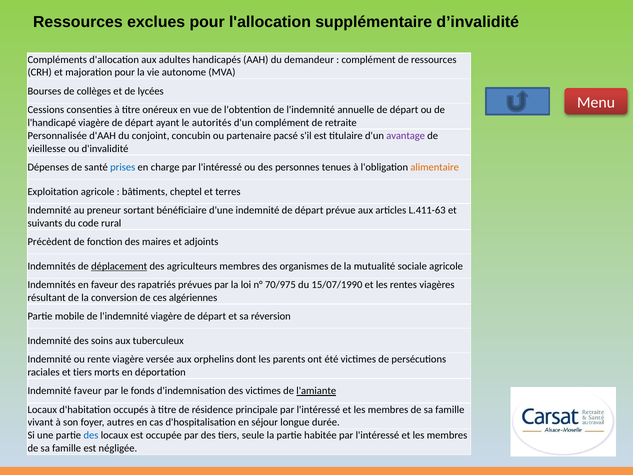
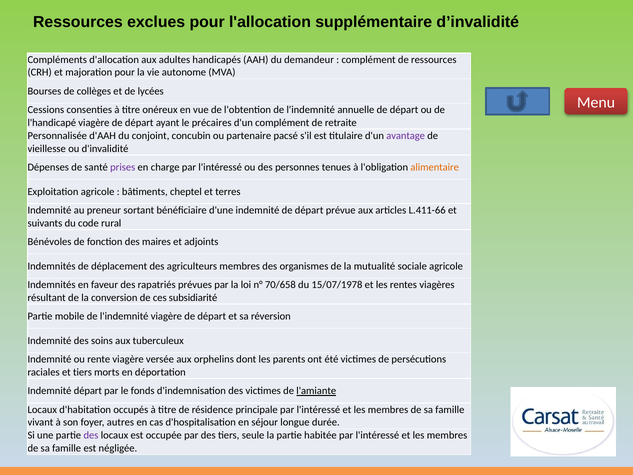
autorités: autorités -> précaires (212, 123)
prises colour: blue -> purple (123, 167)
L.411-63: L.411-63 -> L.411-66 (427, 210)
Précèdent: Précèdent -> Bénévoles (49, 242)
déplacement underline: present -> none (119, 266)
70/975: 70/975 -> 70/658 (280, 285)
15/07/1990: 15/07/1990 -> 15/07/1978 (337, 285)
algériennes: algériennes -> subsidiarité (193, 298)
Indemnité faveur: faveur -> départ (88, 391)
des colour: blue -> purple (91, 435)
